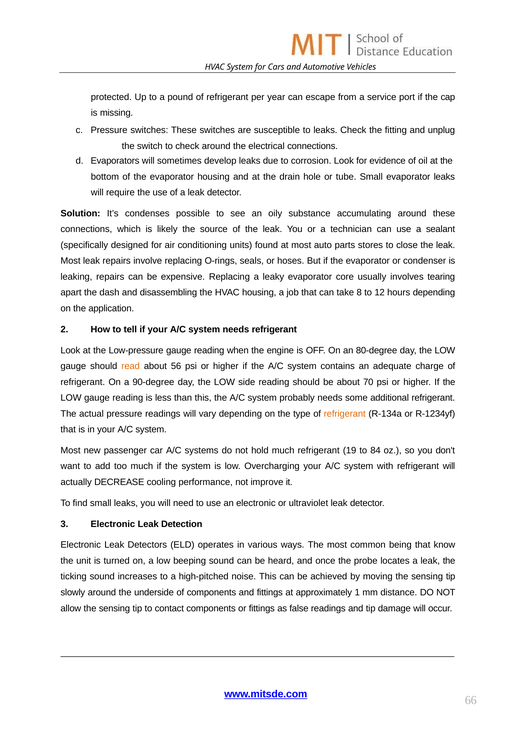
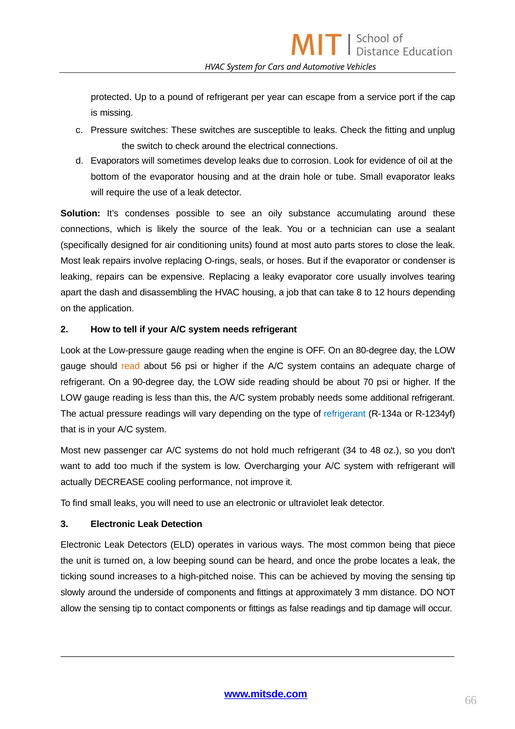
refrigerant colour: orange -> blue (345, 413)
19: 19 -> 34 (350, 450)
84: 84 -> 48 (375, 450)
know: know -> piece (445, 545)
approximately 1: 1 -> 3 (357, 592)
